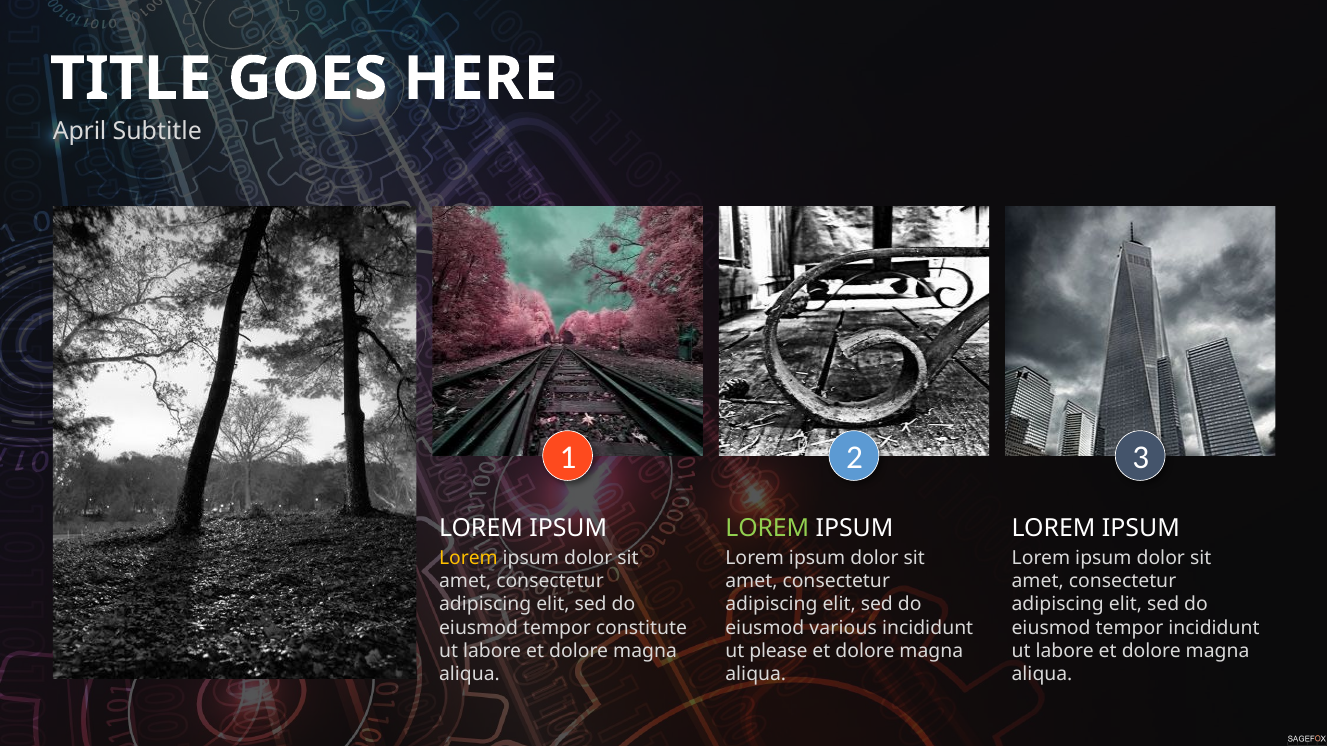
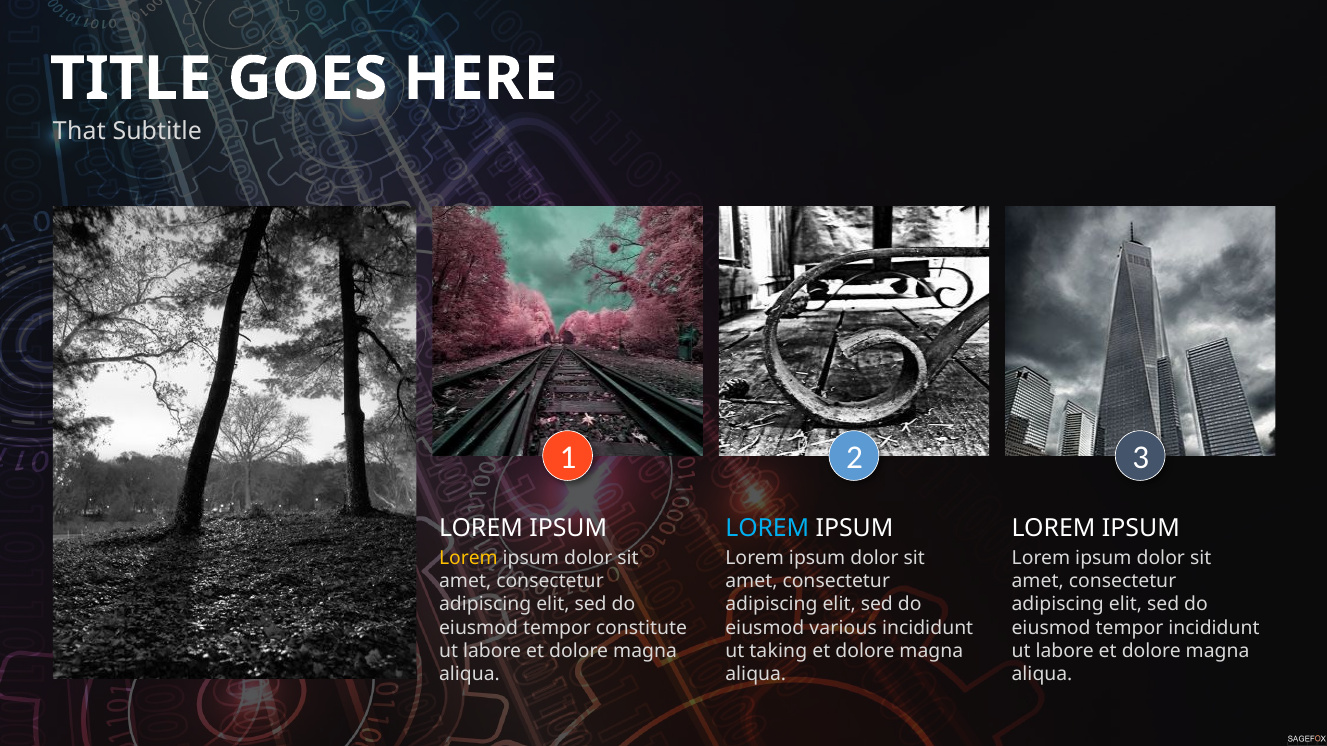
April: April -> That (79, 132)
LOREM colour: light green -> light blue (767, 528)
please: please -> taking (778, 651)
